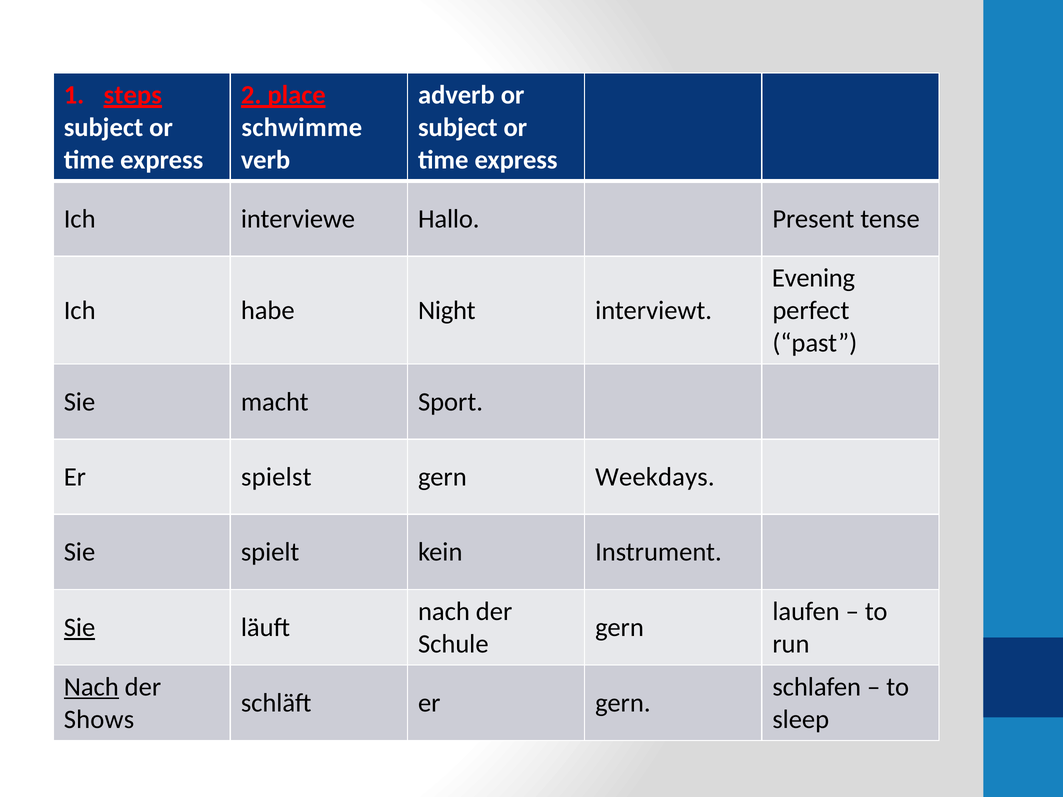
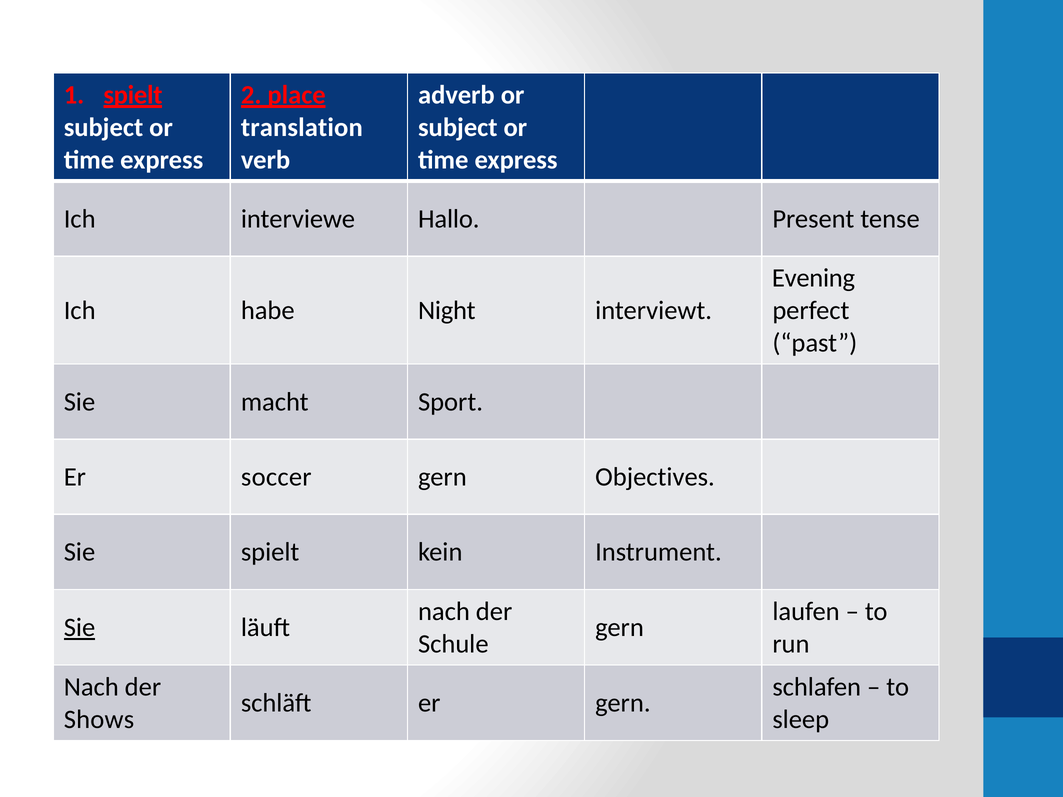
steps: steps -> spielt (133, 95)
schwimme: schwimme -> translation (302, 127)
spielst: spielst -> soccer (276, 477)
Weekdays: Weekdays -> Objectives (655, 477)
Nach underline: present -> none (91, 687)
